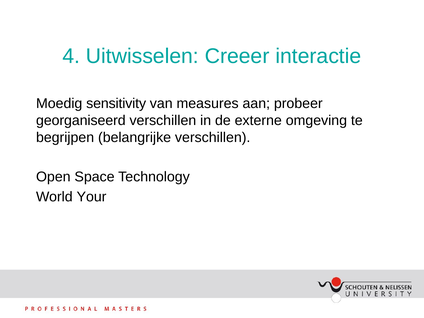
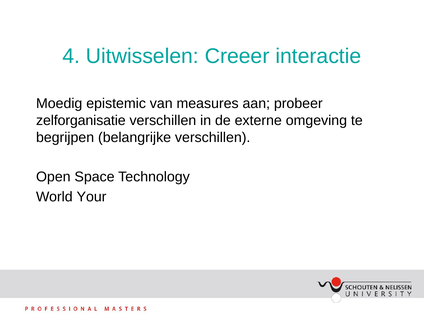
sensitivity: sensitivity -> epistemic (116, 103)
georganiseerd: georganiseerd -> zelforganisatie (81, 120)
